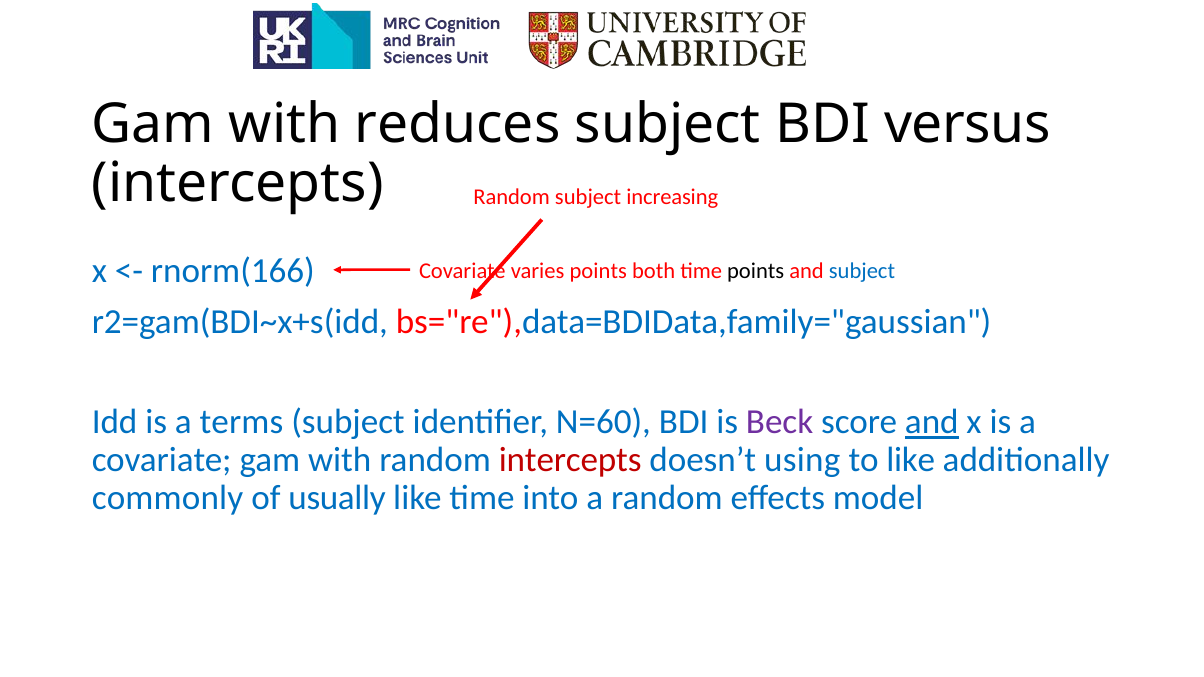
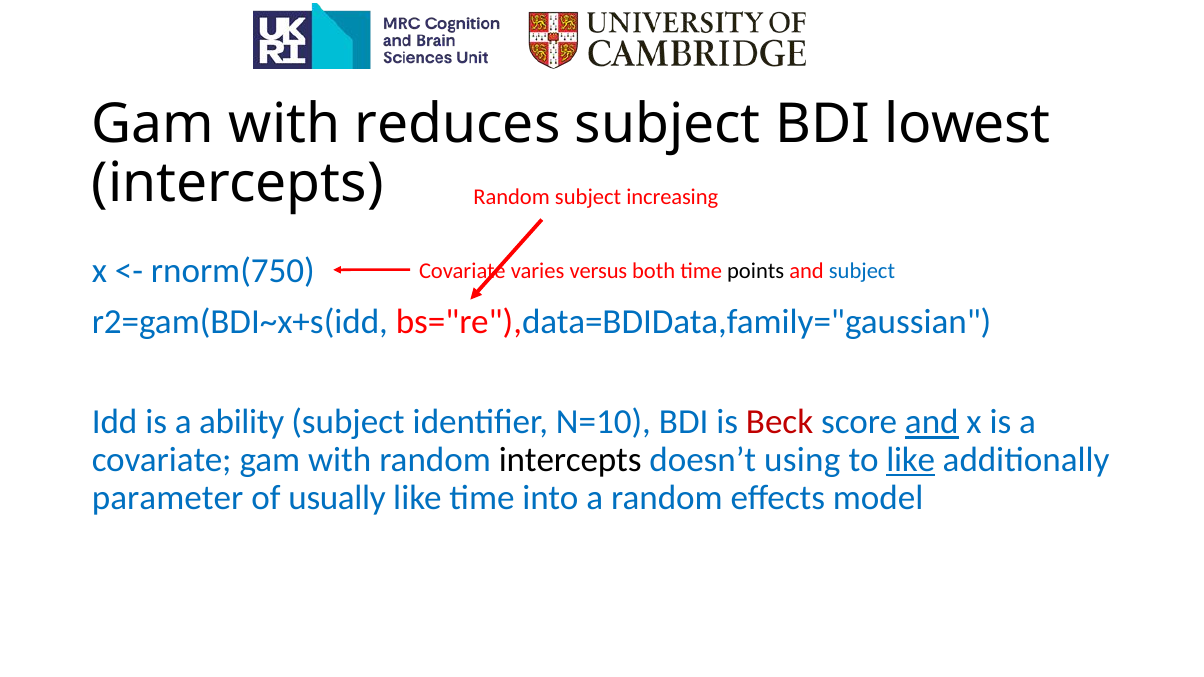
versus: versus -> lowest (967, 124)
rnorm(166: rnorm(166 -> rnorm(750 (233, 271)
varies points: points -> versus (598, 271)
terms: terms -> ability (242, 423)
N=60: N=60 -> N=10 (603, 423)
Beck colour: purple -> red (780, 423)
intercepts colour: red -> black (570, 460)
like underline: none -> present (911, 460)
commonly: commonly -> parameter (168, 498)
